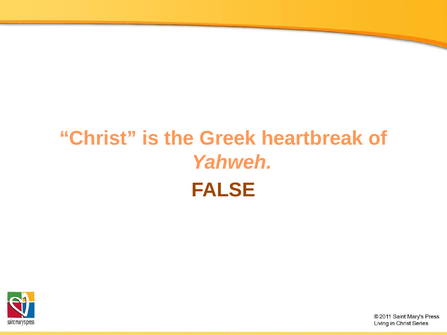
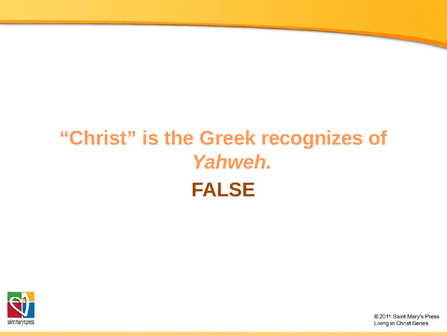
heartbreak: heartbreak -> recognizes (312, 138)
